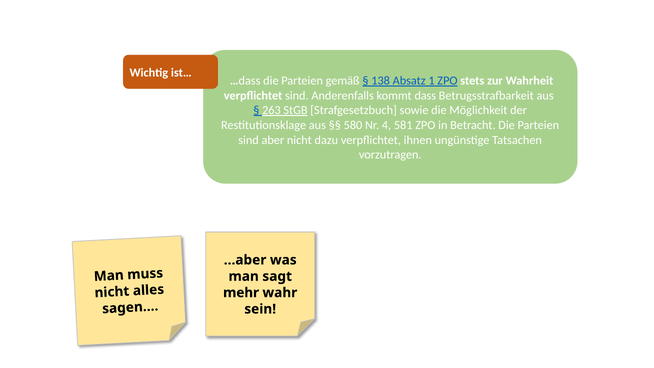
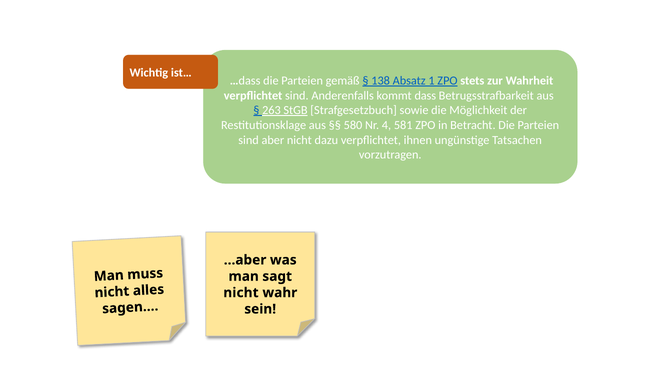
mehr: mehr -> nicht (241, 293)
